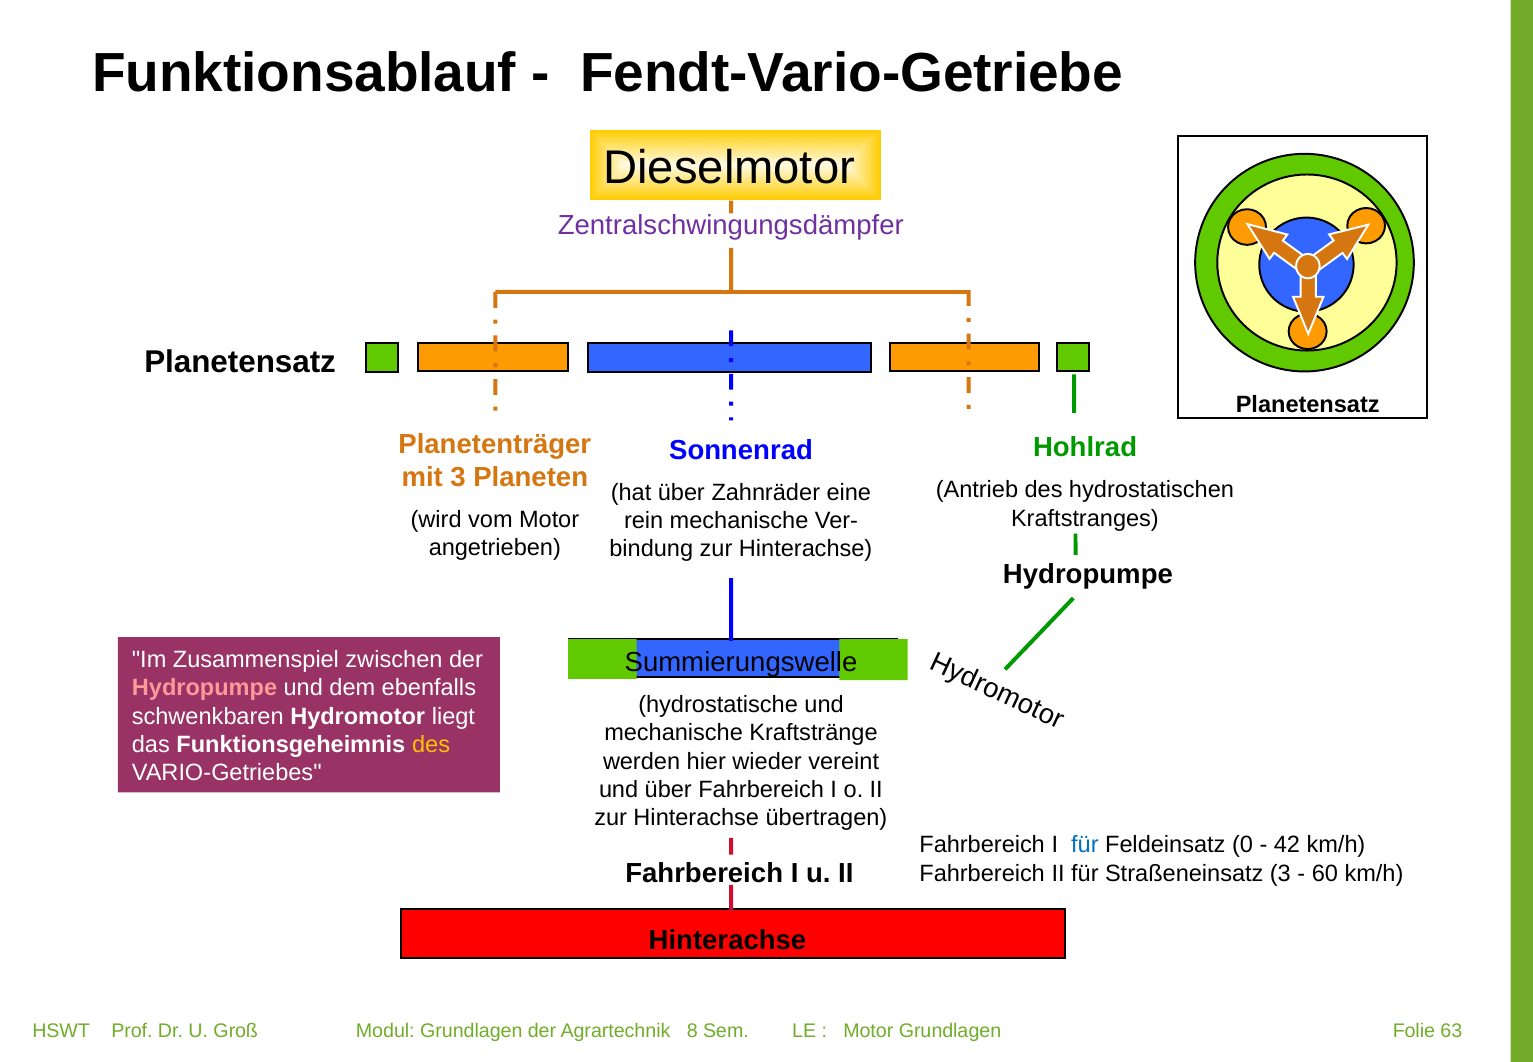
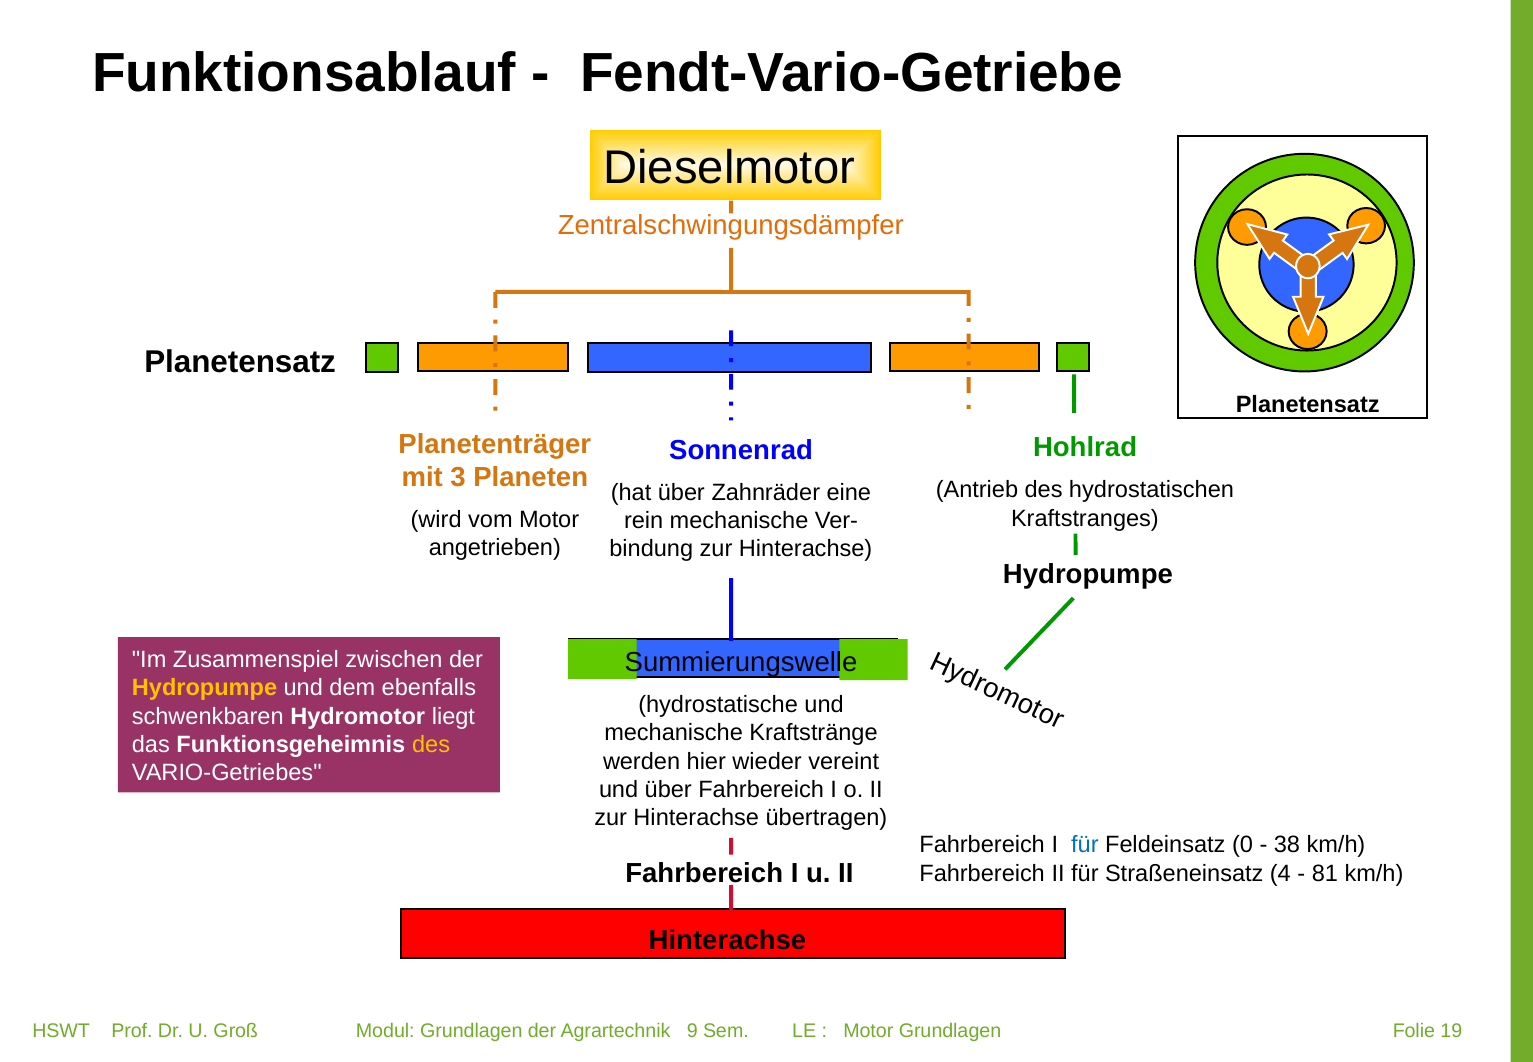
Zentralschwingungsdämpfer colour: purple -> orange (731, 226)
Hydropumpe colour: pink -> yellow (205, 688)
42: 42 -> 38 (1287, 844)
Straßeneinsatz 3: 3 -> 4 (1280, 873)
60: 60 -> 81 (1325, 873)
8: 8 -> 9 (692, 1030)
63: 63 -> 19 (1451, 1030)
